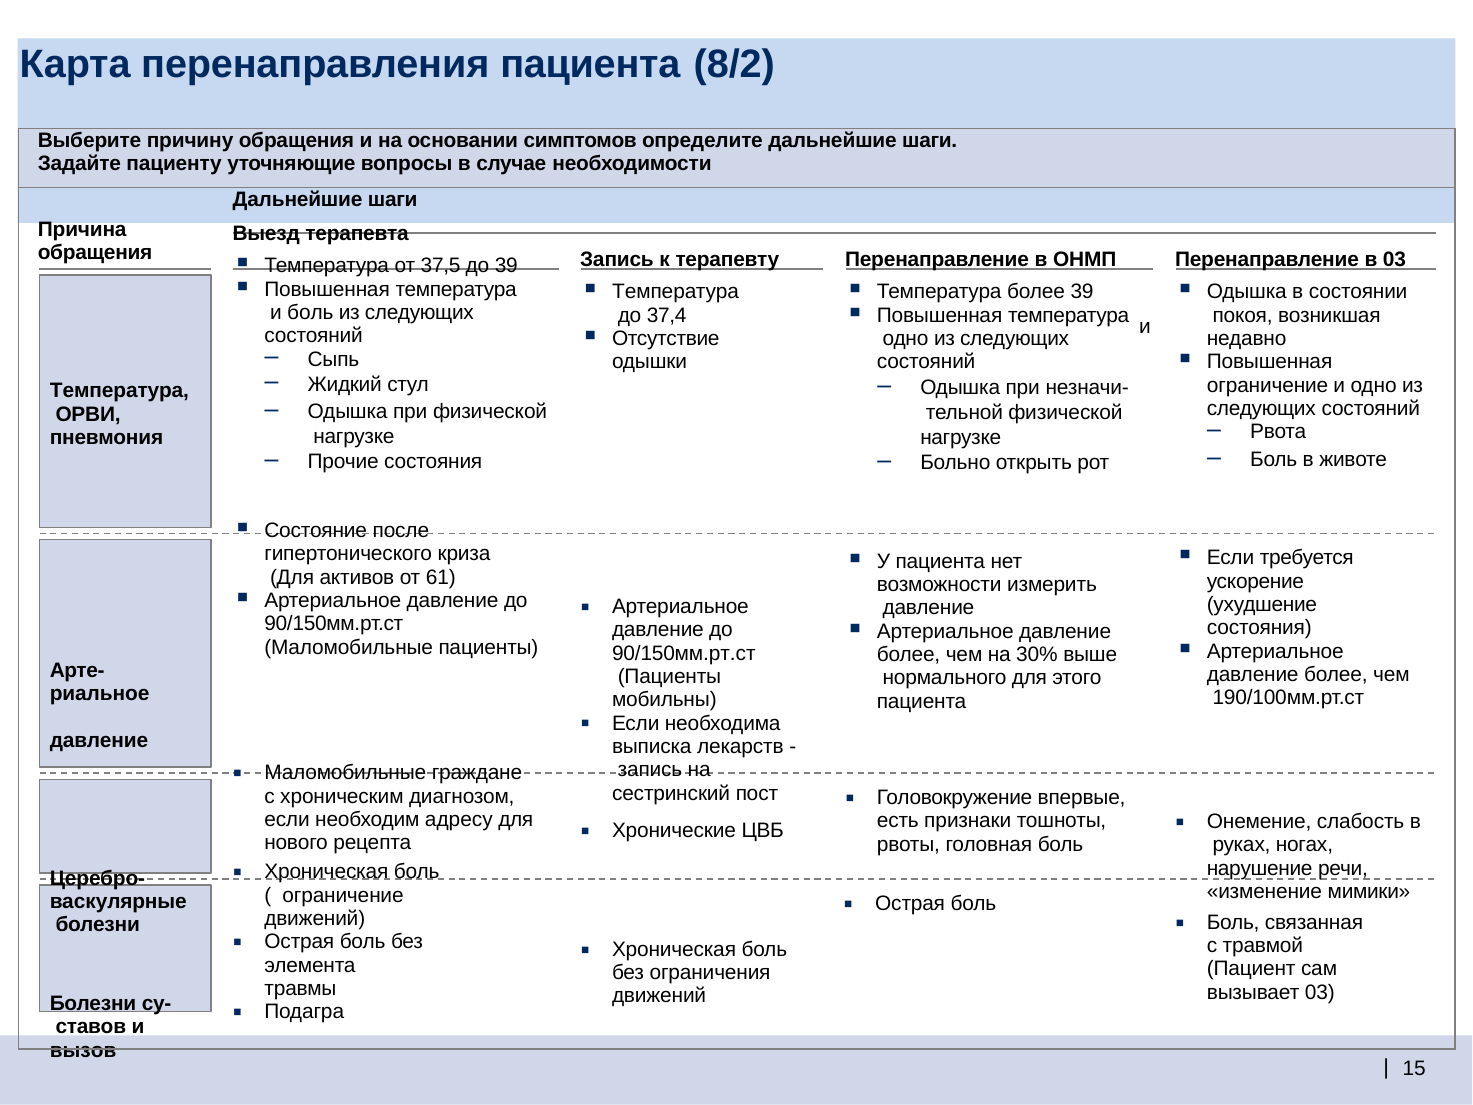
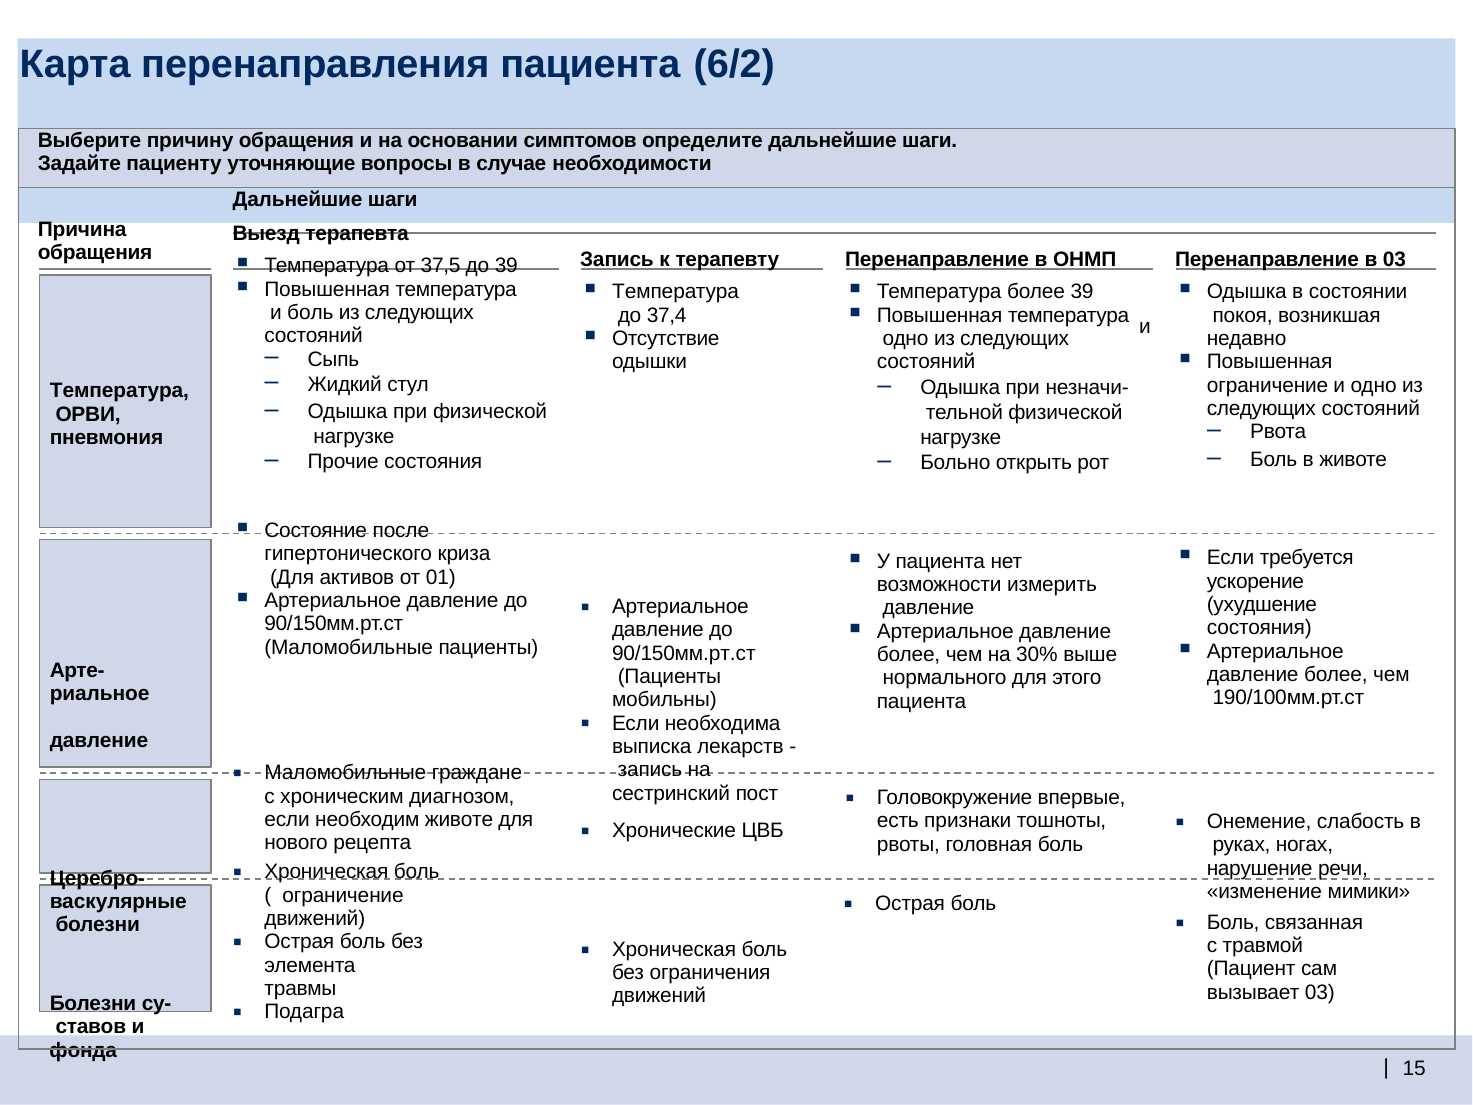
8/2: 8/2 -> 6/2 (734, 64)
61: 61 -> 01 (441, 577)
необходим адресу: адресу -> животе (459, 819)
вызов: вызов -> фонда (83, 1050)
